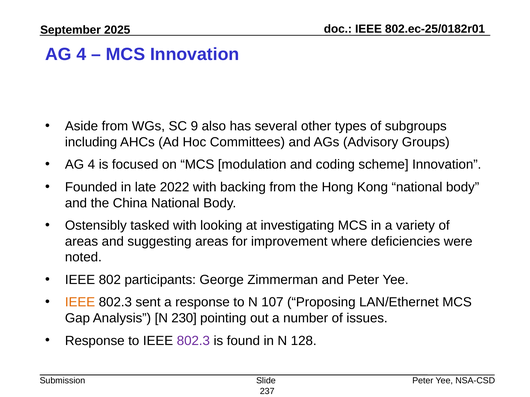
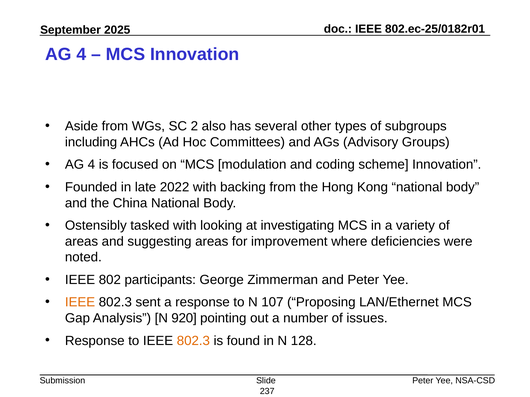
9: 9 -> 2 (194, 126)
230: 230 -> 920 (184, 319)
802.3 colour: purple -> orange (193, 341)
